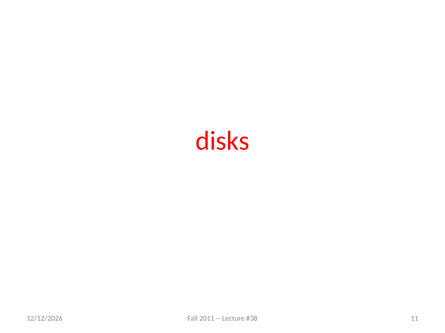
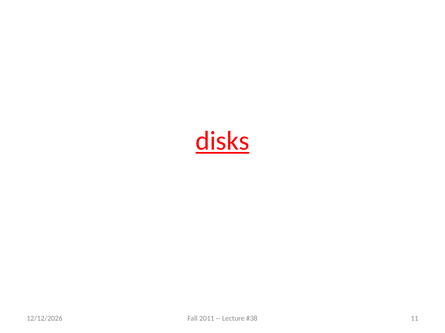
disks underline: none -> present (223, 141)
